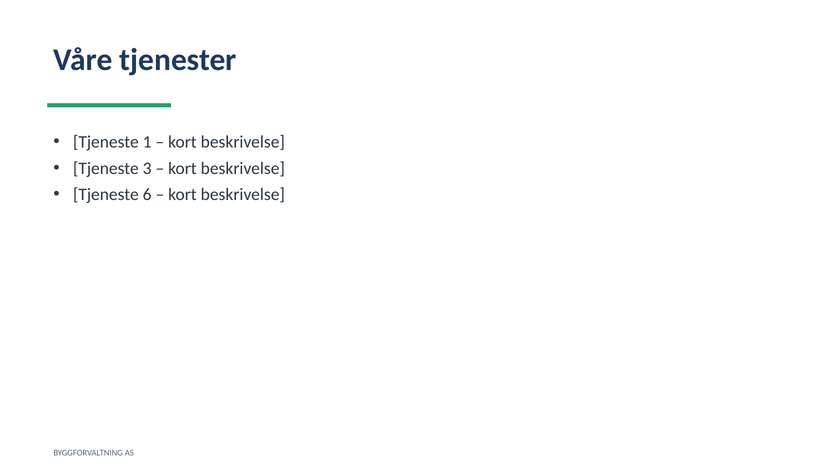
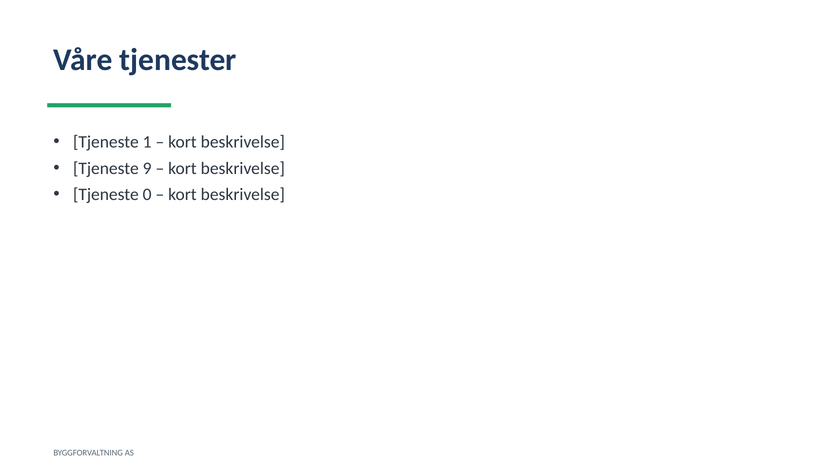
3: 3 -> 9 (147, 168)
6: 6 -> 0 (147, 195)
